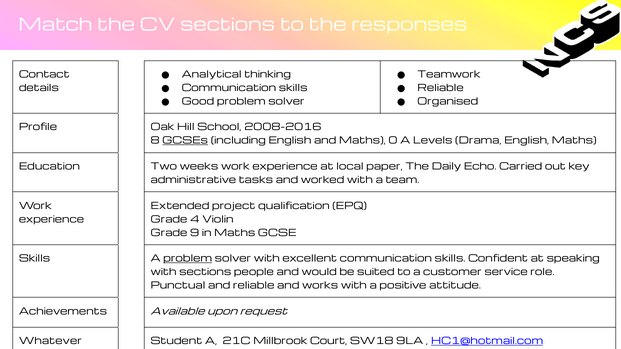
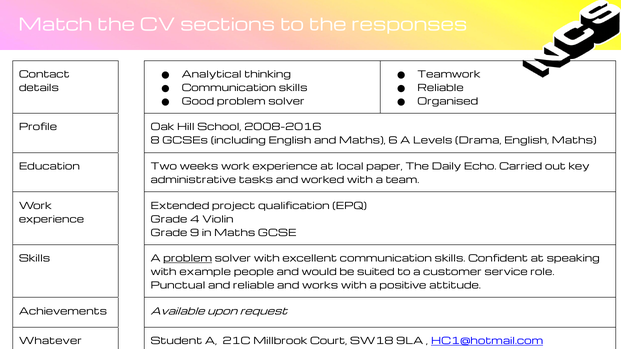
GCSEs underline: present -> none (185, 141)
0: 0 -> 6 (393, 141)
with sections: sections -> example (205, 272)
